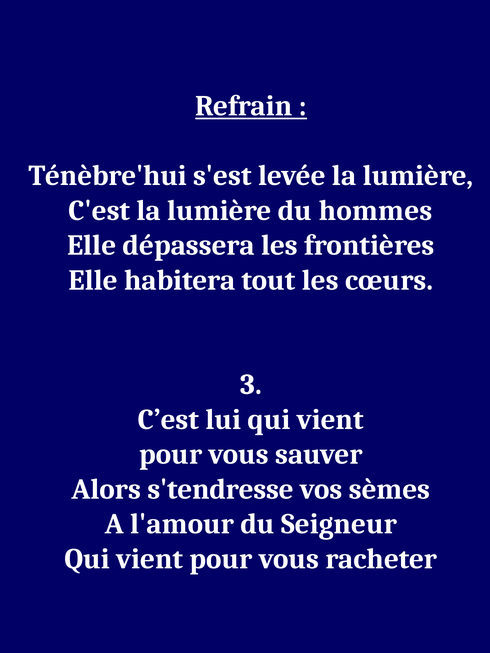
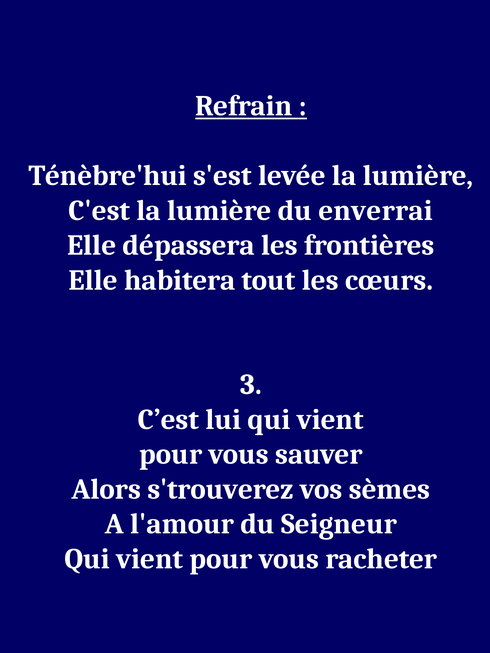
hommes: hommes -> enverrai (376, 211)
s'tendresse: s'tendresse -> s'trouverez (221, 489)
